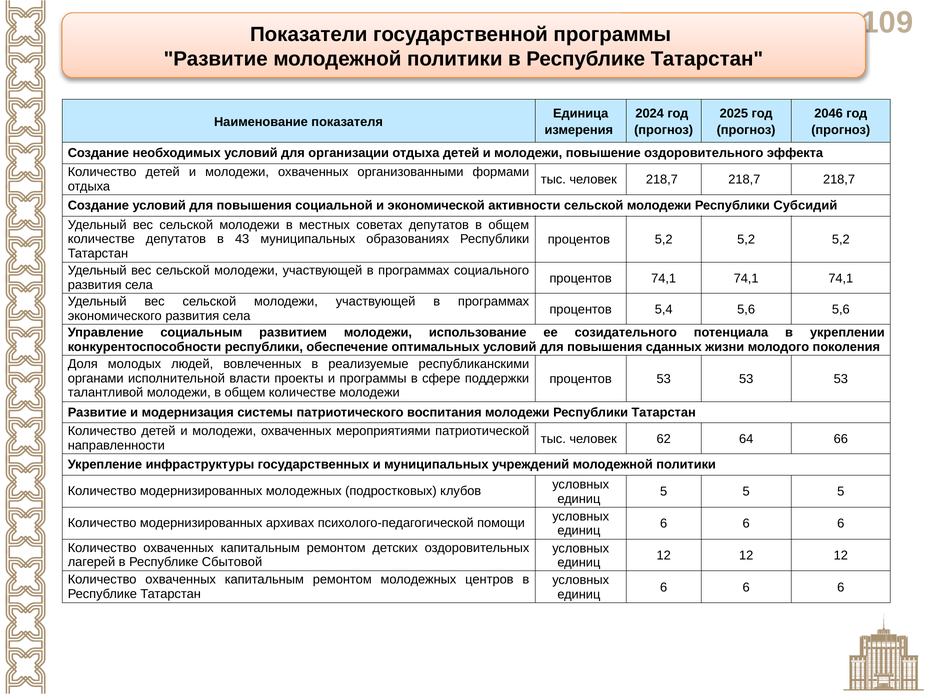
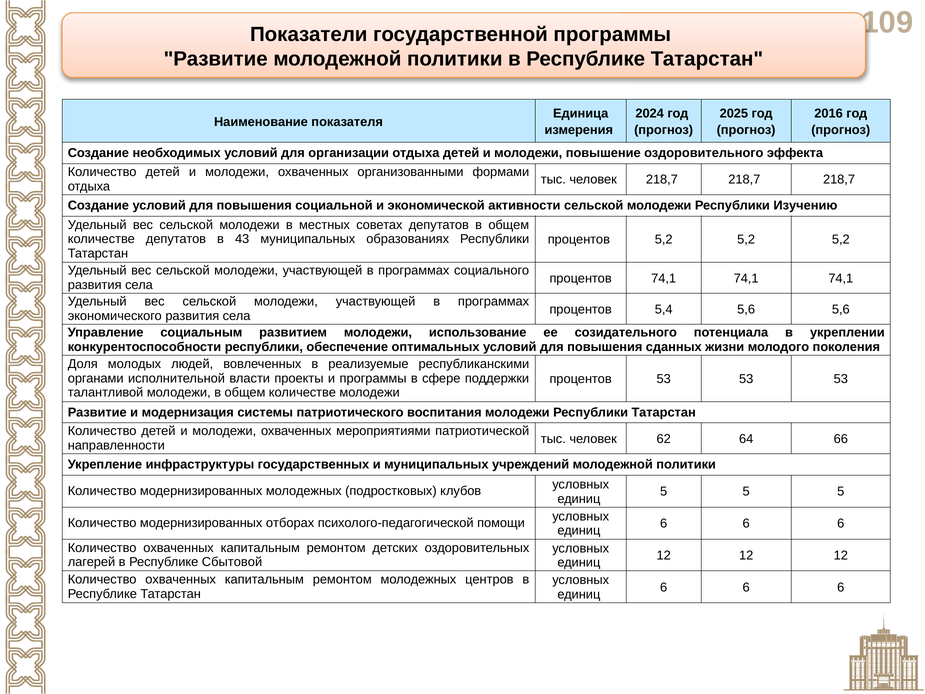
2046: 2046 -> 2016 (829, 114)
Субсидий: Субсидий -> Изучению (805, 205)
архивах: архивах -> отборах (290, 523)
